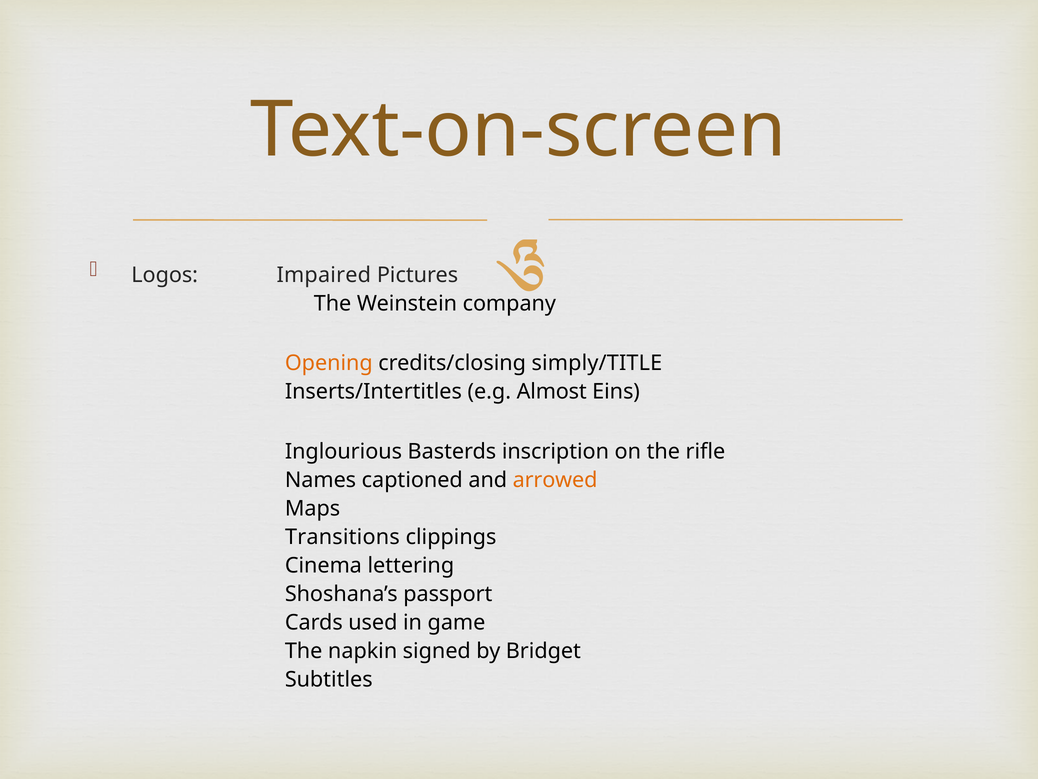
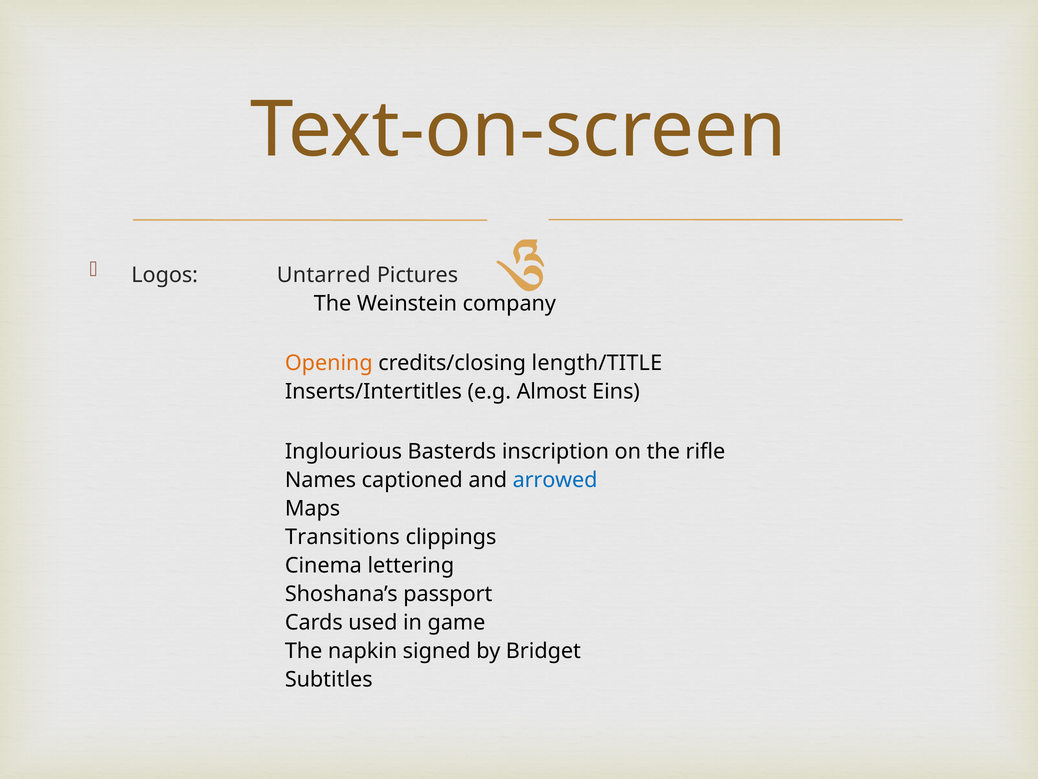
Impaired: Impaired -> Untarred (324, 275)
simply/TITLE: simply/TITLE -> length/TITLE (597, 363)
arrowed colour: orange -> blue (555, 480)
